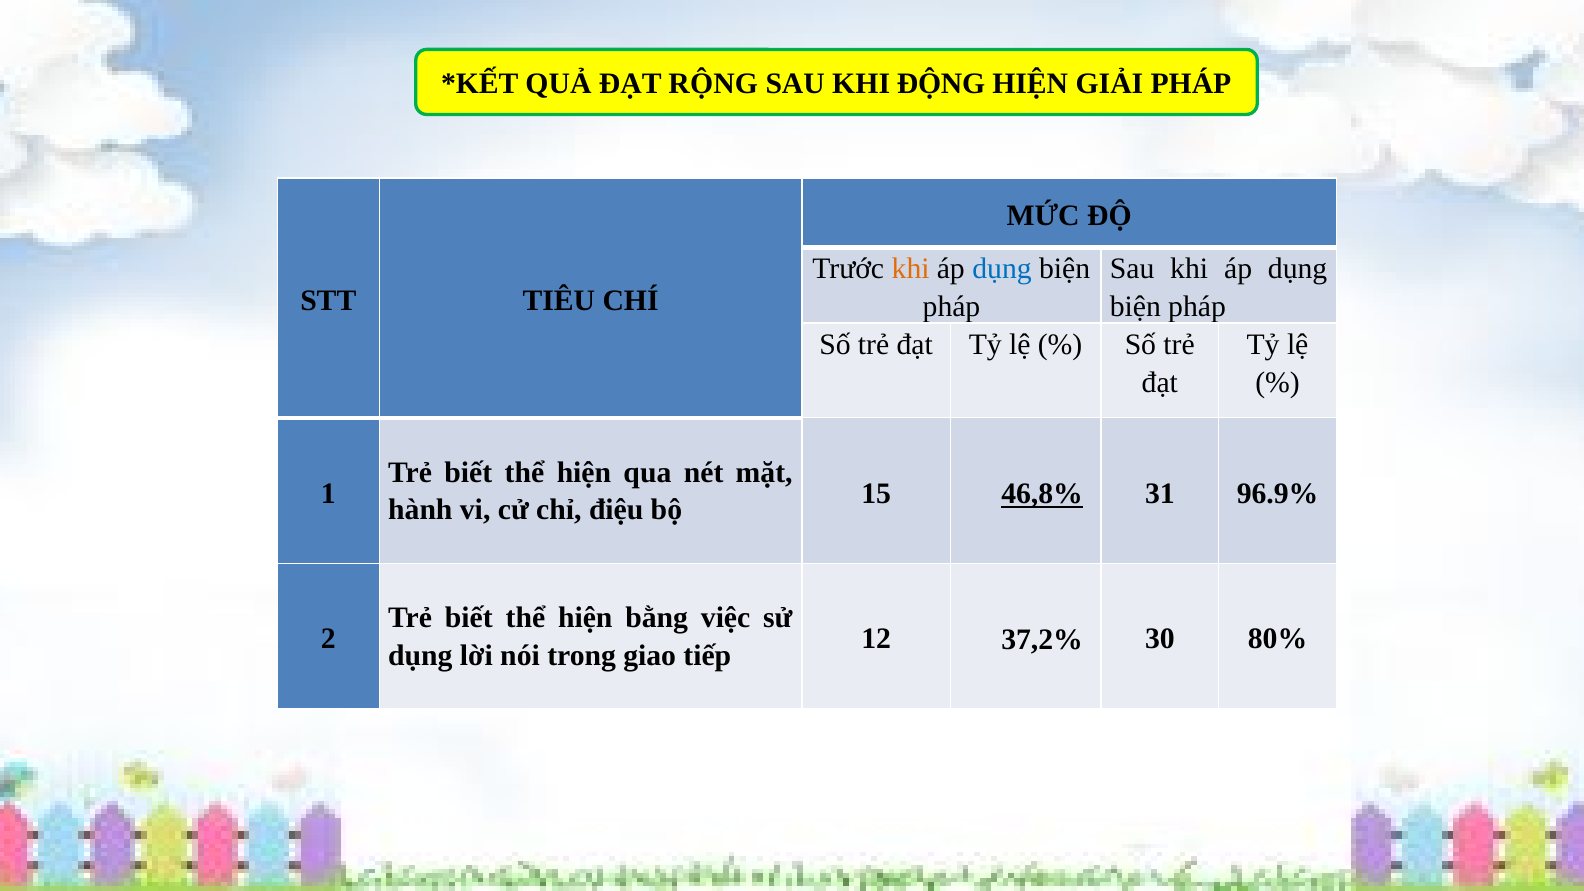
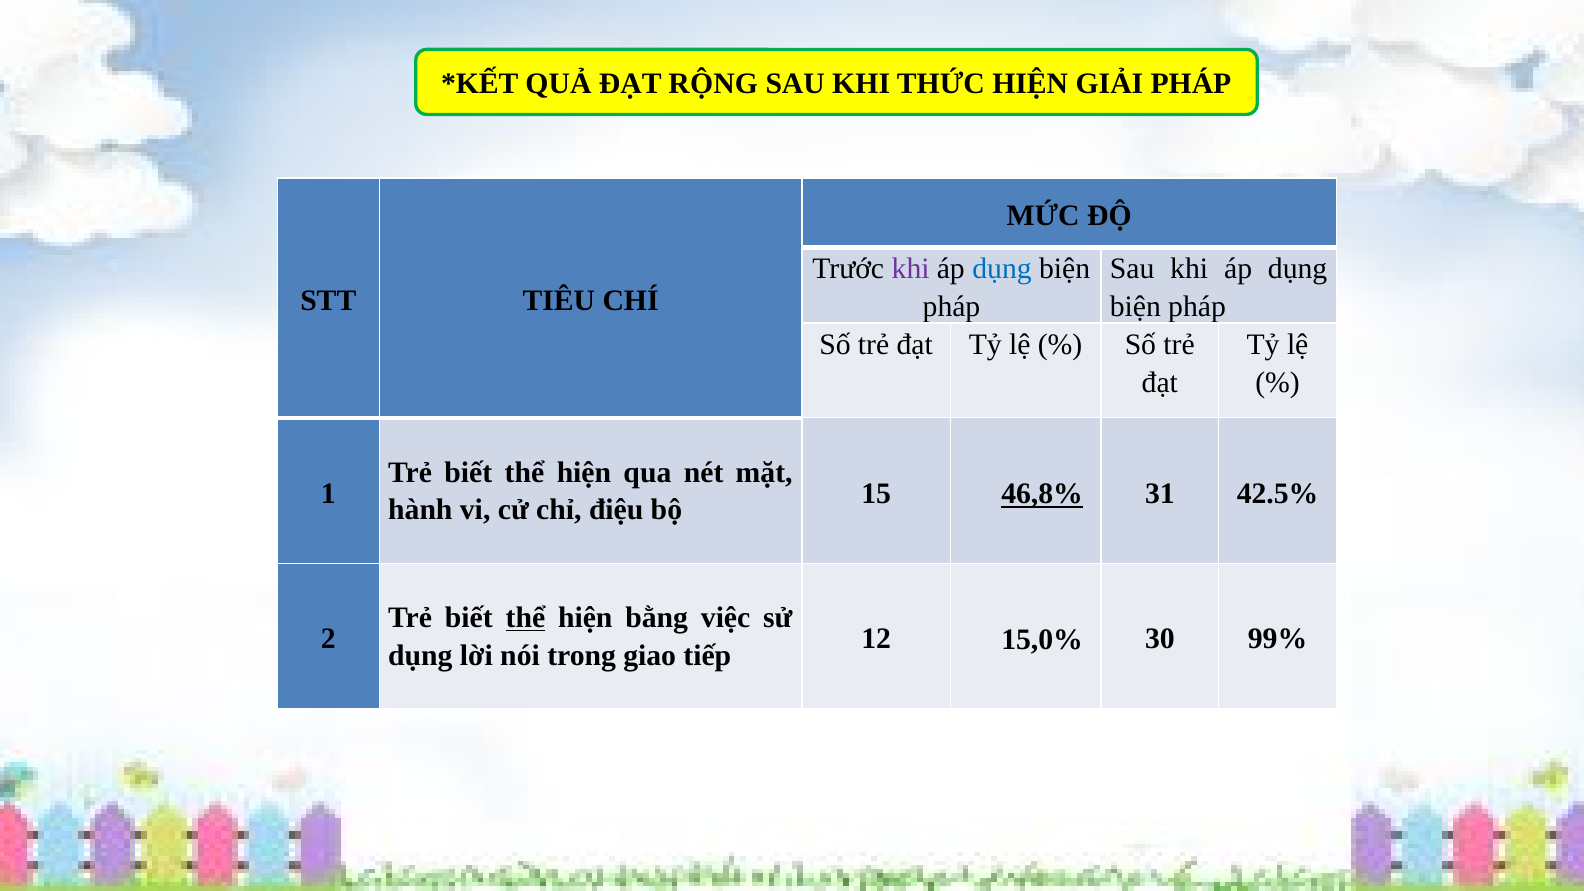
ĐỘNG: ĐỘNG -> THỨC (941, 84)
khi colour: orange -> purple (911, 269)
96.9%: 96.9% -> 42.5% (1278, 493)
thể underline: none -> present (525, 618)
37,2%: 37,2% -> 15,0% (1042, 639)
80%: 80% -> 99% (1278, 639)
